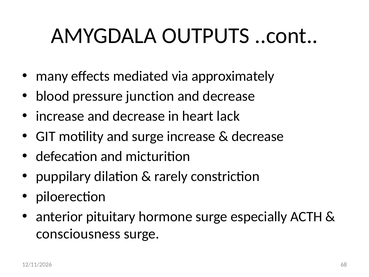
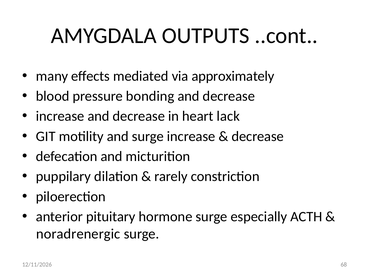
junction: junction -> bonding (150, 96)
consciousness: consciousness -> noradrenergic (78, 234)
